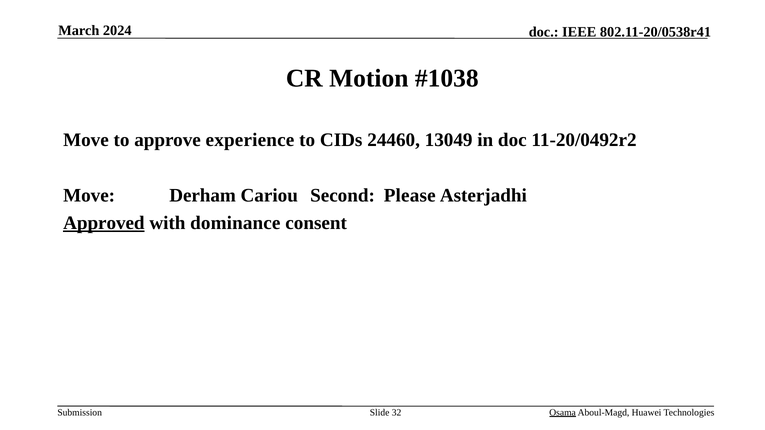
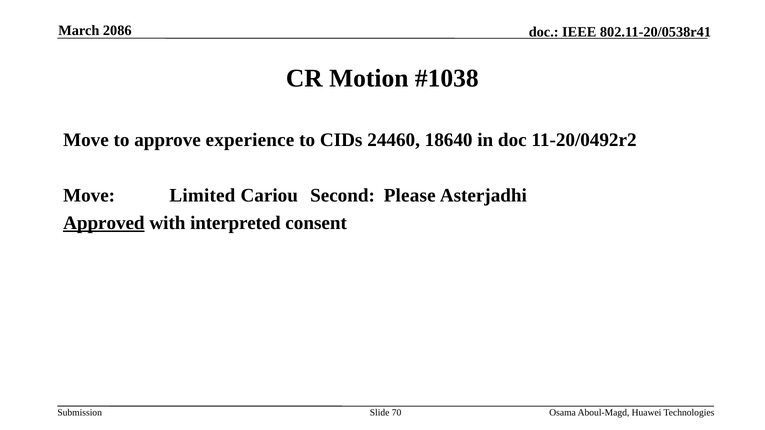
2024: 2024 -> 2086 (117, 30)
13049: 13049 -> 18640 (449, 140)
Derham: Derham -> Limited (202, 195)
dominance: dominance -> interpreted (235, 223)
32: 32 -> 70 (397, 413)
Osama underline: present -> none (563, 413)
